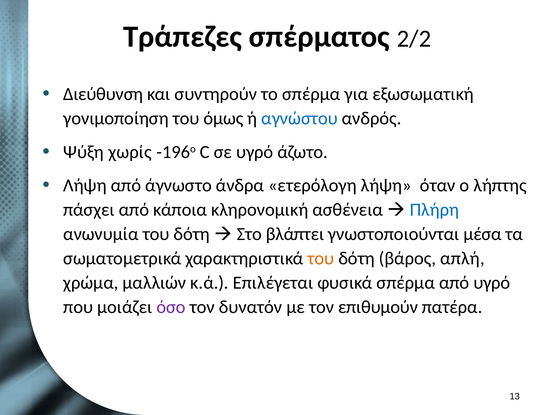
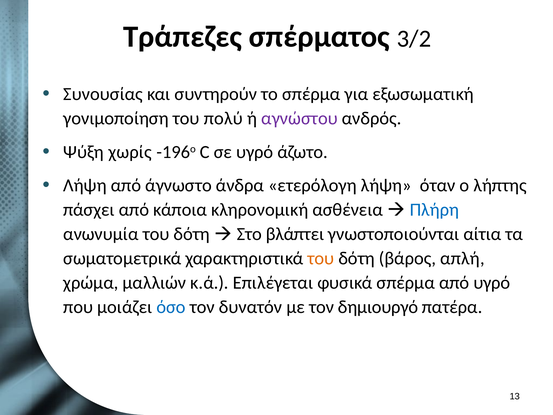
2/2: 2/2 -> 3/2 (414, 39)
Διεύθυνση: Διεύθυνση -> Συνουσίας (103, 94)
όμως: όμως -> πολύ (223, 118)
αγνώστου colour: blue -> purple (300, 118)
μέσα: μέσα -> αίτια (482, 234)
όσο colour: purple -> blue (171, 307)
επιθυμούν: επιθυμούν -> δημιουργό (378, 307)
